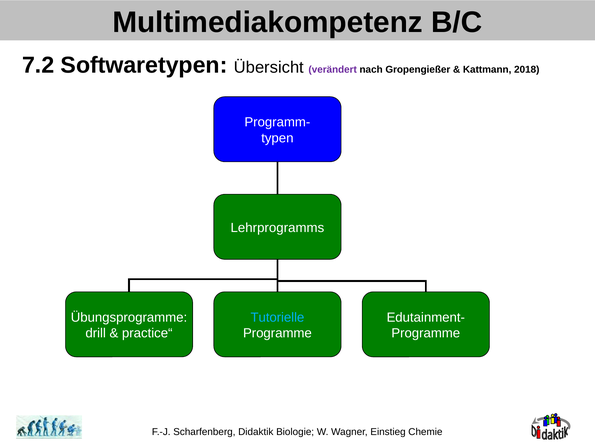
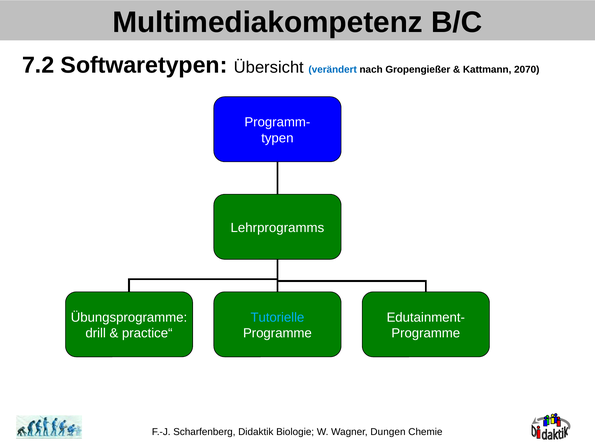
verändert colour: purple -> blue (333, 70)
2018: 2018 -> 2070 (527, 70)
Einstieg: Einstieg -> Dungen (388, 432)
